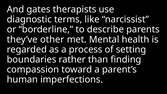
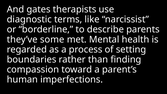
other: other -> some (52, 39)
